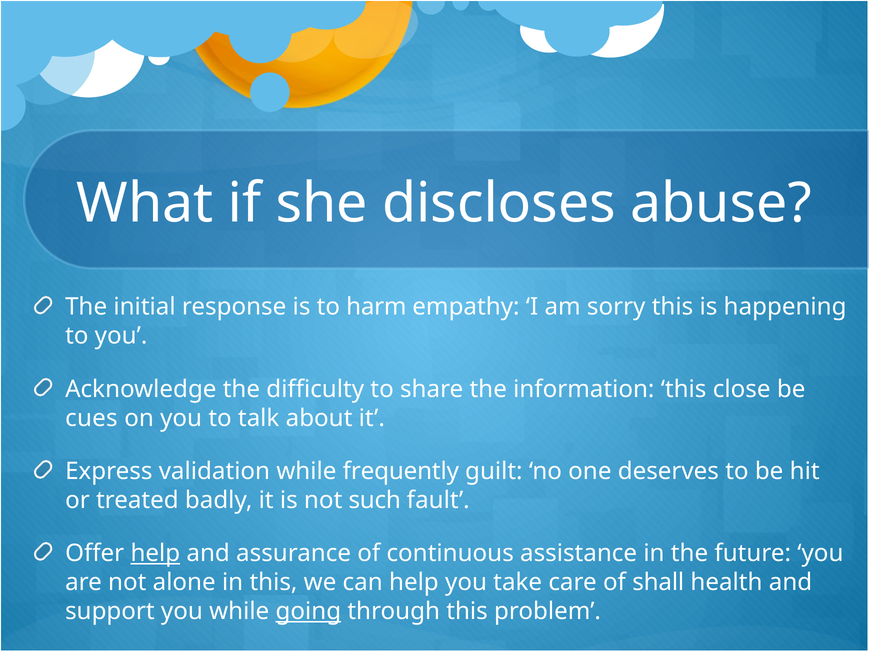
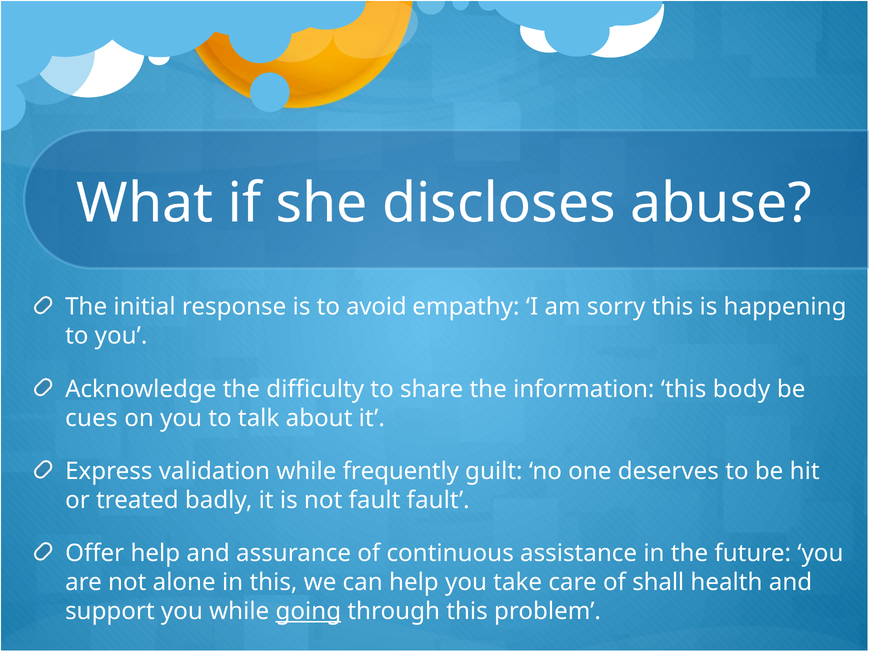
harm: harm -> avoid (376, 307)
close: close -> body (742, 389)
not such: such -> fault (375, 500)
help underline: present -> none (155, 553)
